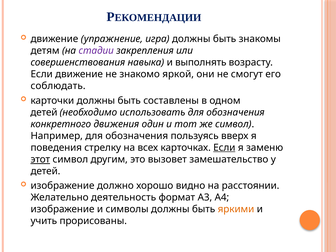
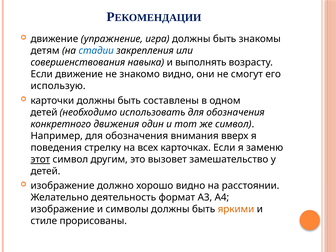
стадии colour: purple -> blue (96, 51)
знакомо яркой: яркой -> видно (178, 74)
соблюдать: соблюдать -> использую (58, 86)
пользуясь: пользуясь -> внимания (195, 136)
Если underline: present -> none (224, 148)
учить: учить -> стиле (44, 221)
